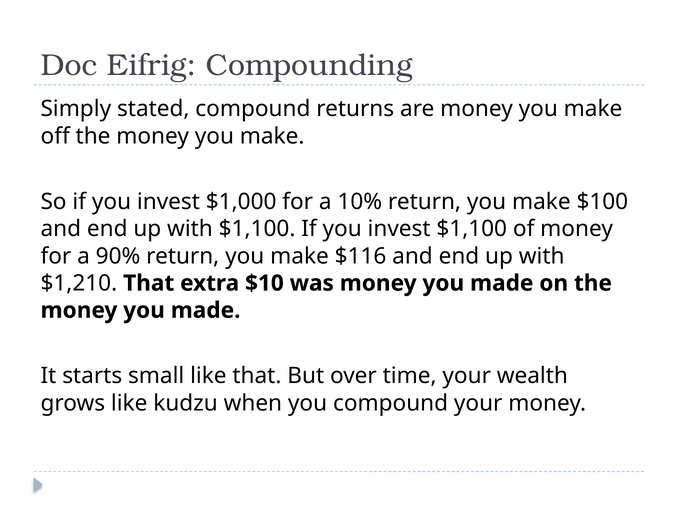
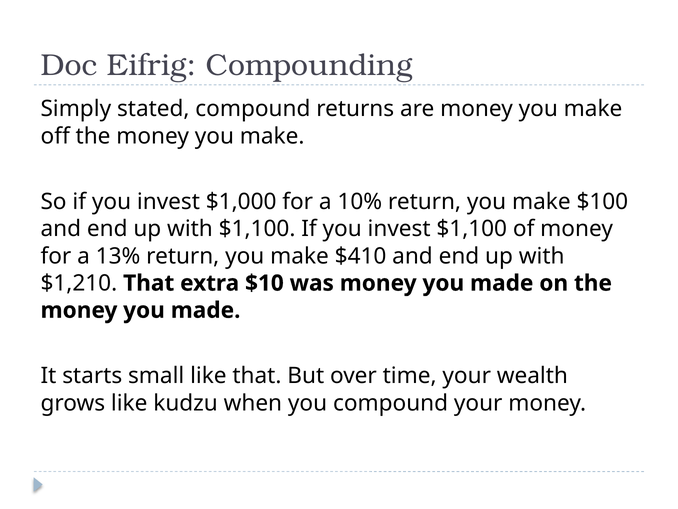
90%: 90% -> 13% (118, 256)
$116: $116 -> $410 (361, 256)
